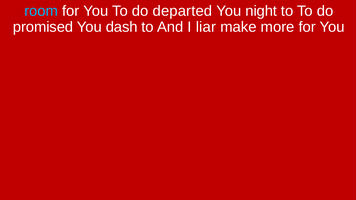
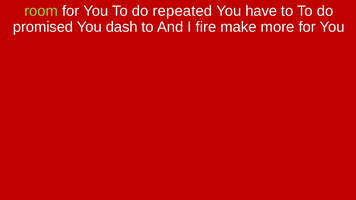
room colour: light blue -> light green (41, 11)
departed: departed -> repeated (182, 11)
night: night -> have (261, 11)
liar: liar -> fire (206, 27)
